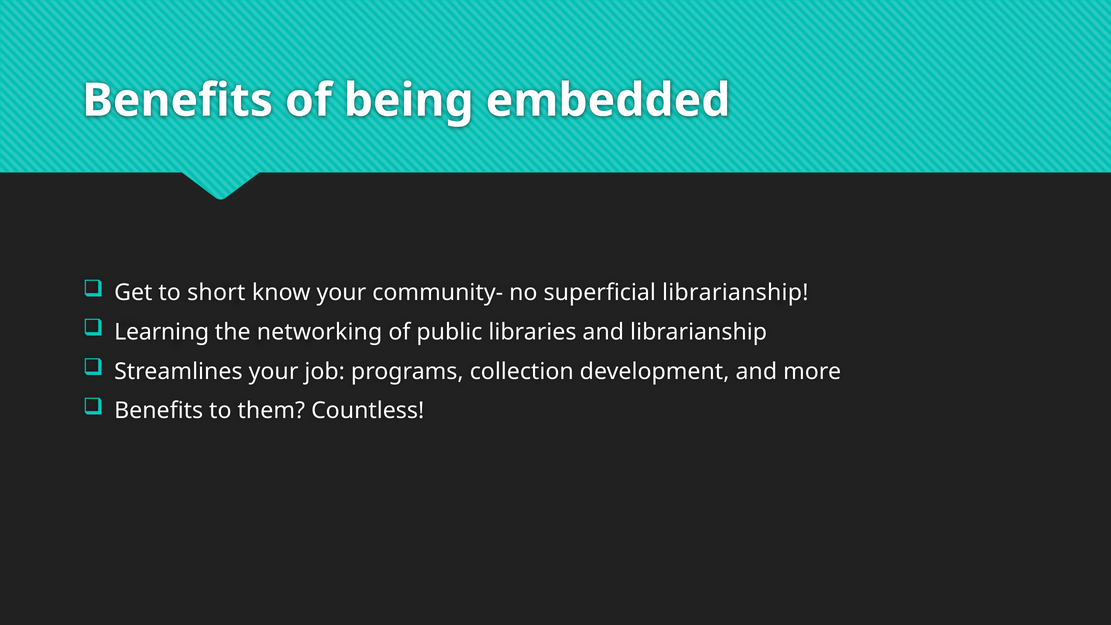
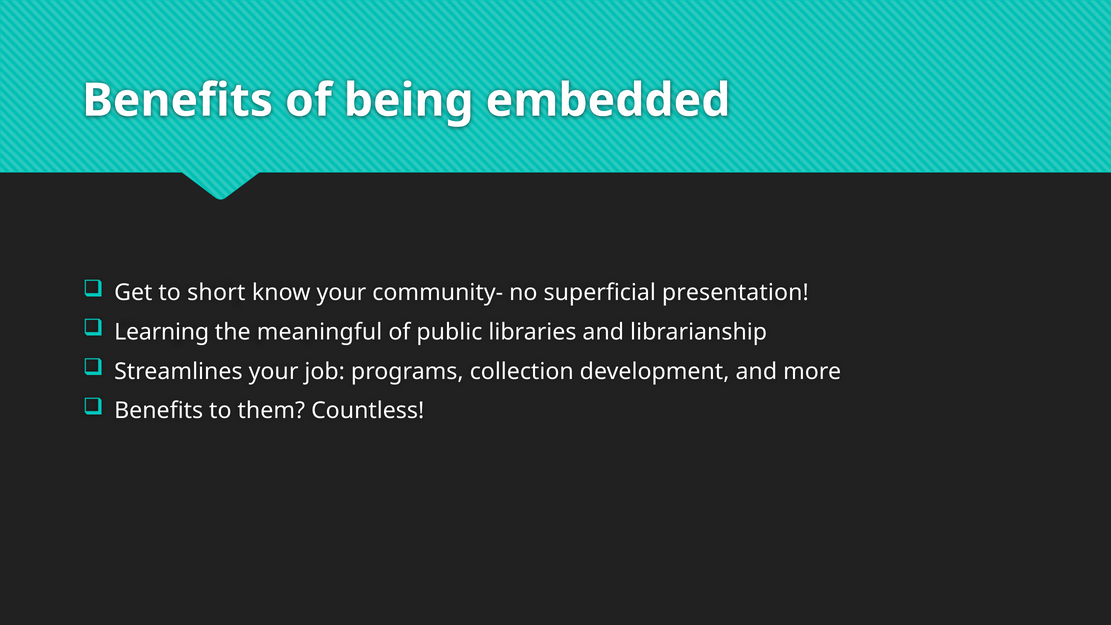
superficial librarianship: librarianship -> presentation (735, 293)
networking: networking -> meaningful (320, 332)
